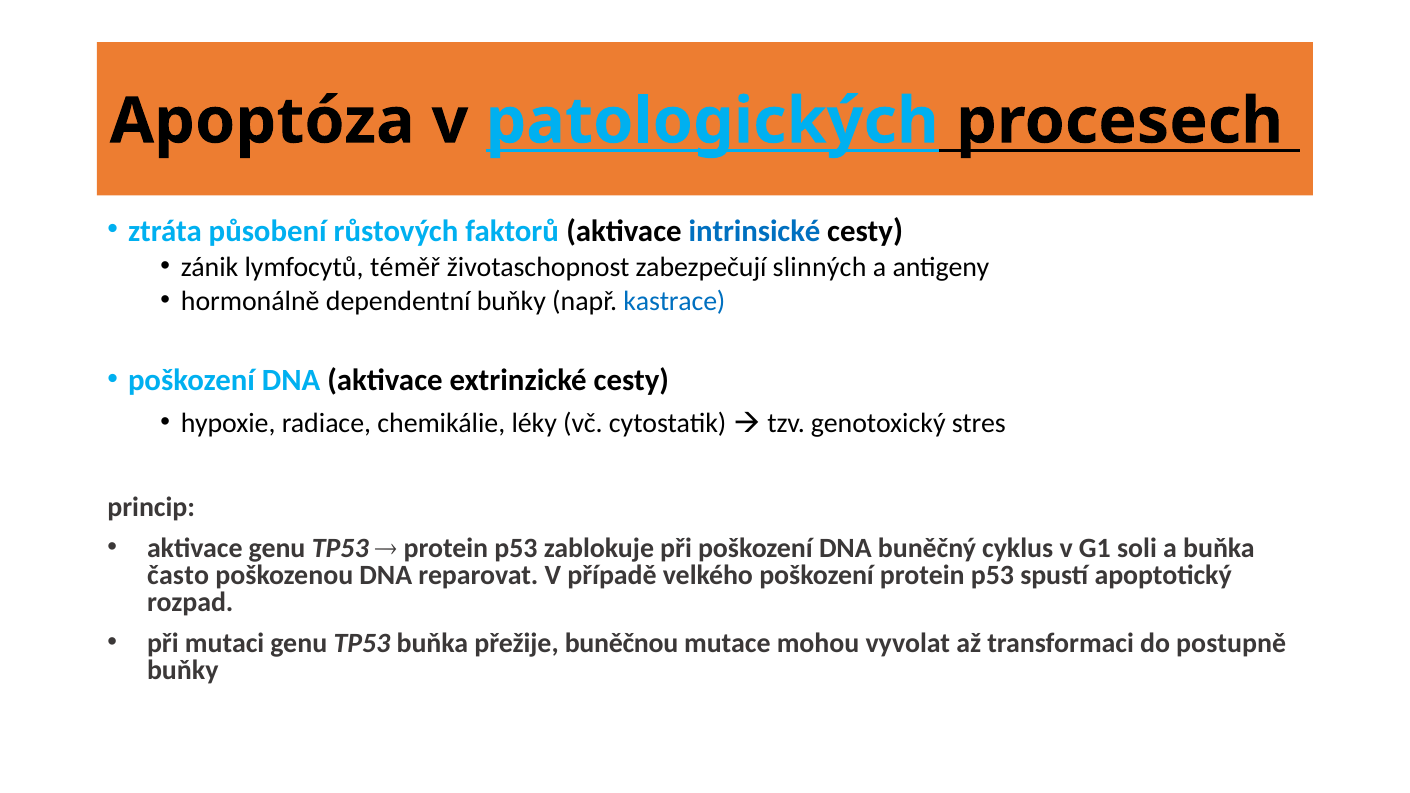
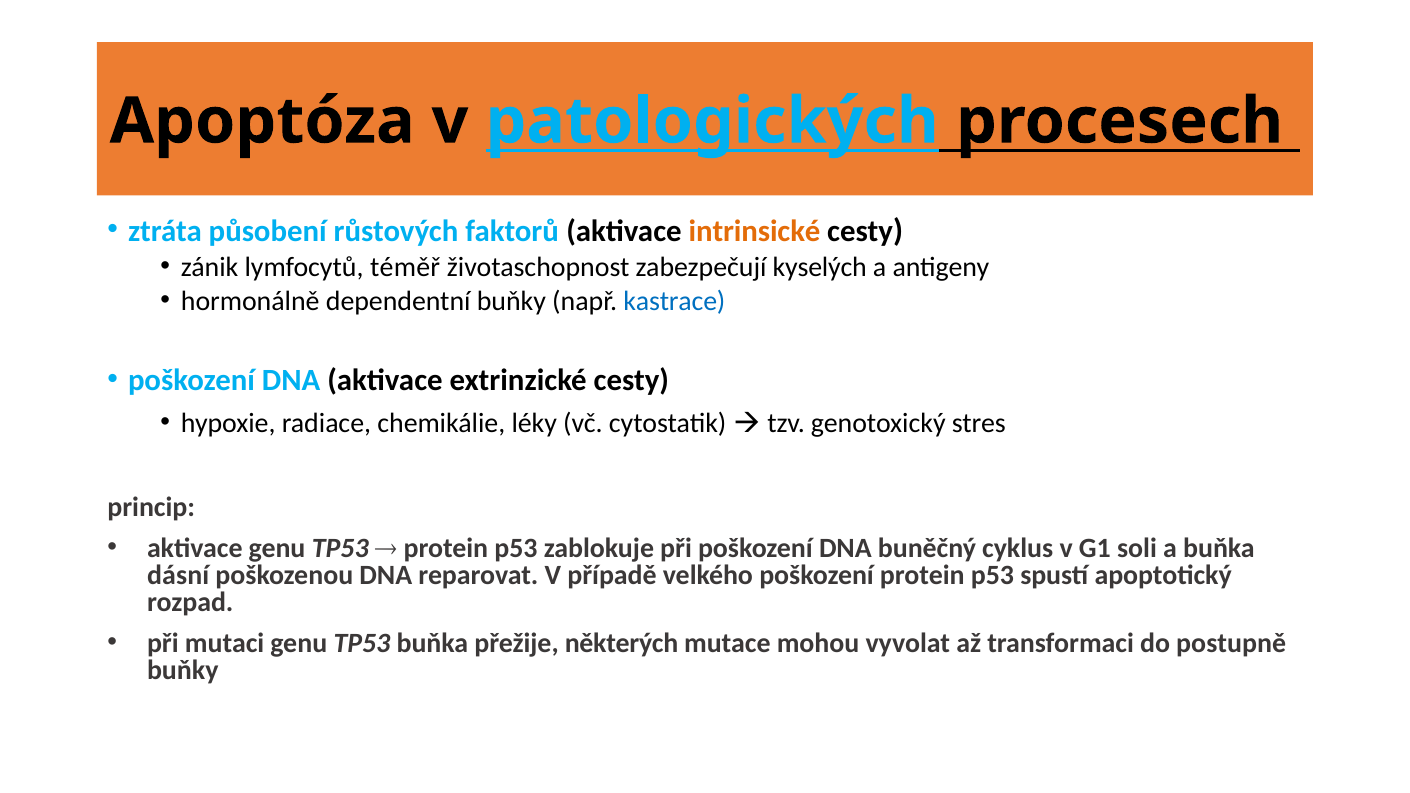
intrinsické colour: blue -> orange (755, 232)
slinných: slinných -> kyselých (820, 268)
často: často -> dásní (178, 575)
buněčnou: buněčnou -> některých (622, 643)
